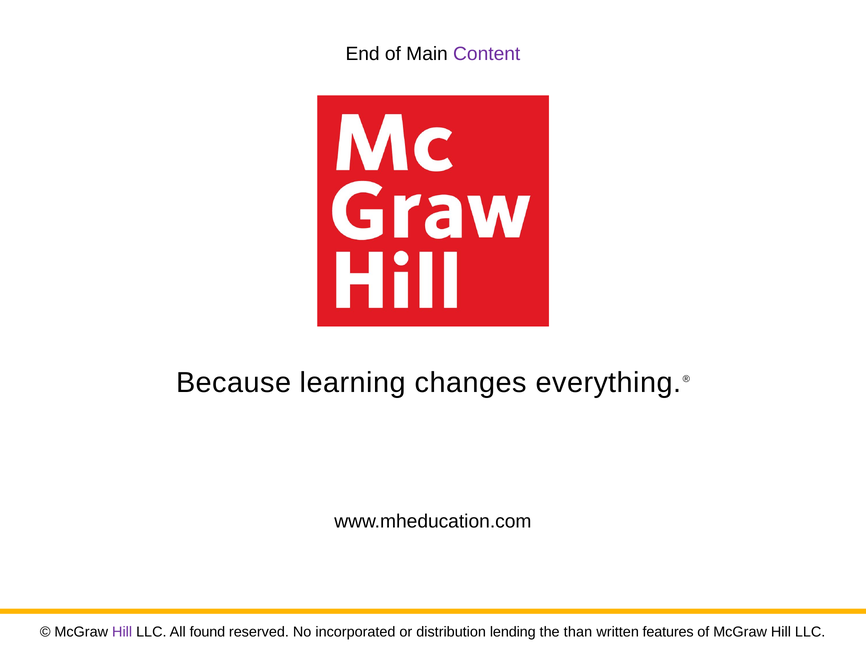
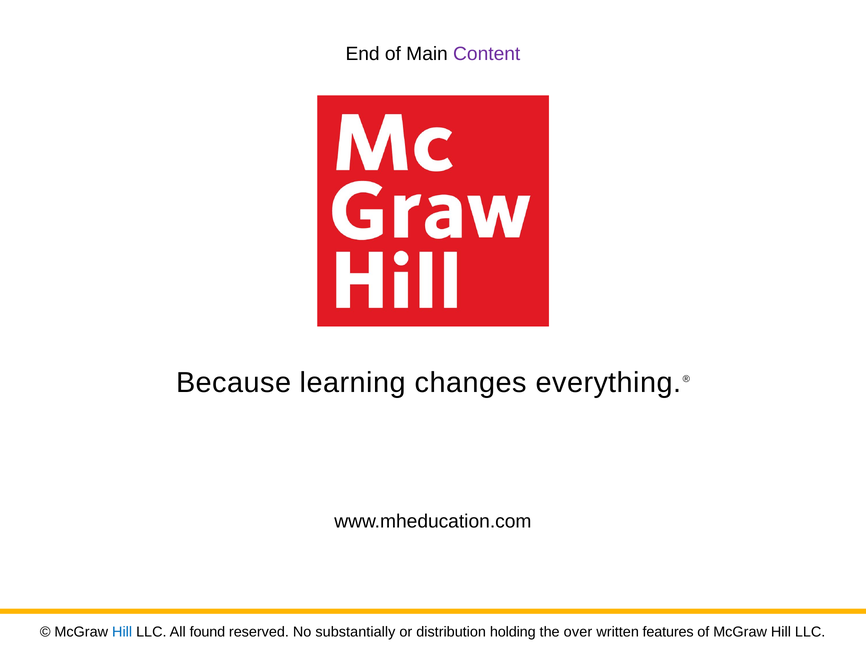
Hill colour: purple -> blue (122, 633)
incorporated: incorporated -> substantially (355, 633)
lending: lending -> holding (513, 633)
than: than -> over (578, 633)
